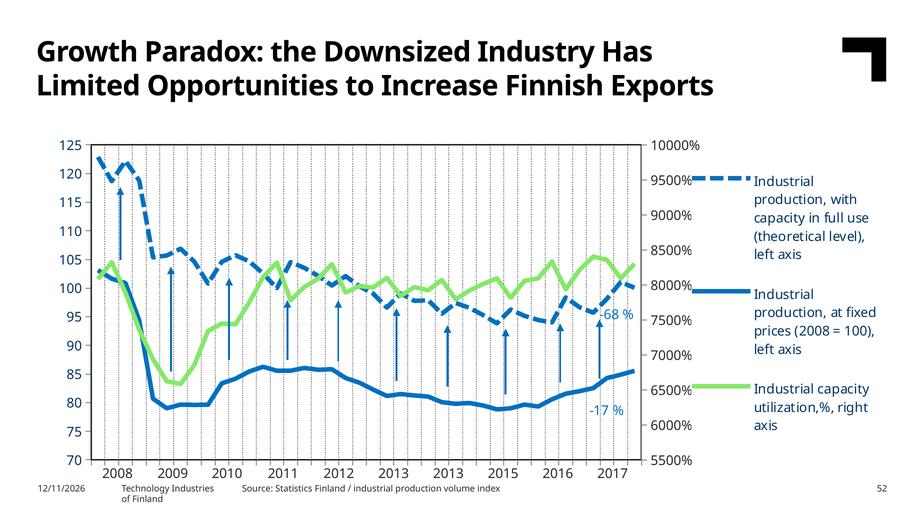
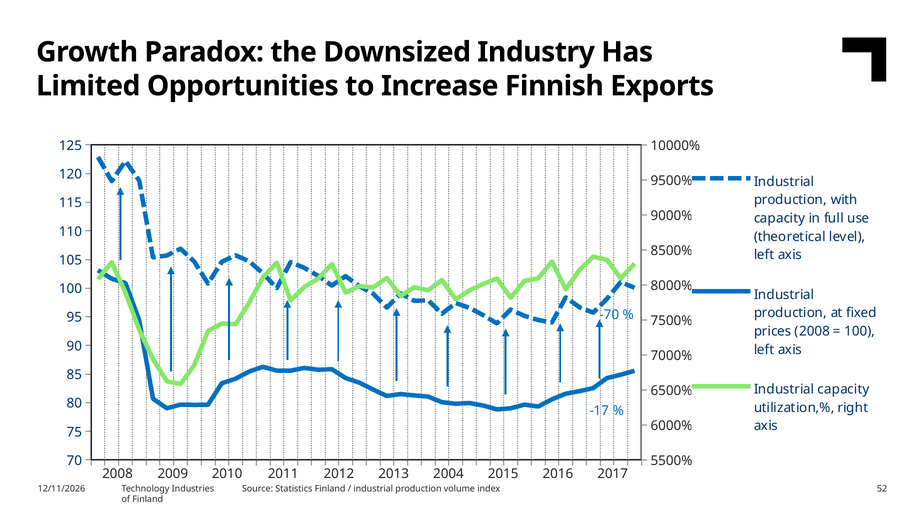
-68: -68 -> -70 (609, 315)
2013 2013: 2013 -> 2004 (448, 474)
